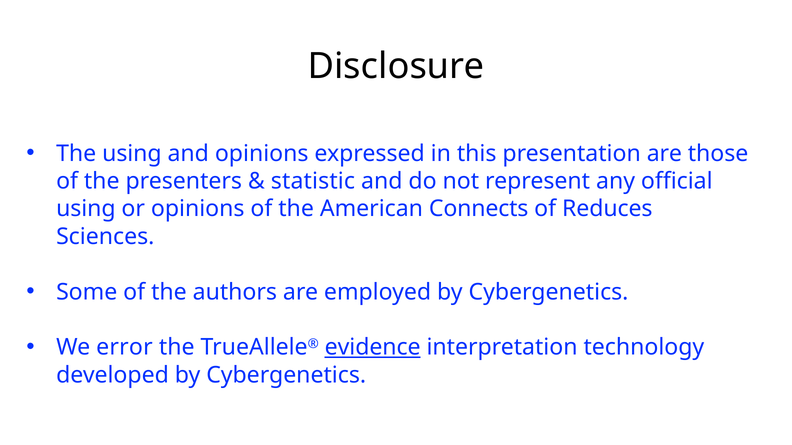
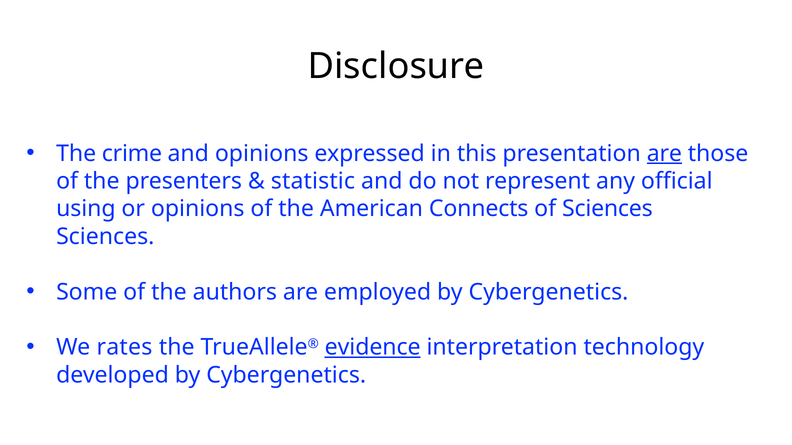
The using: using -> crime (132, 154)
are underline: none -> present (664, 154)
of Reduces: Reduces -> Sciences (607, 209)
error: error -> rates (124, 348)
